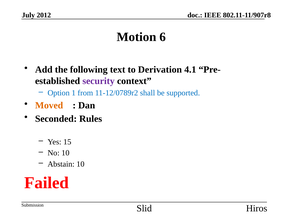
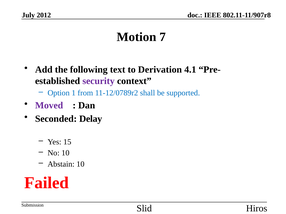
6: 6 -> 7 (163, 37)
Moved colour: orange -> purple (49, 106)
Rules: Rules -> Delay (91, 119)
